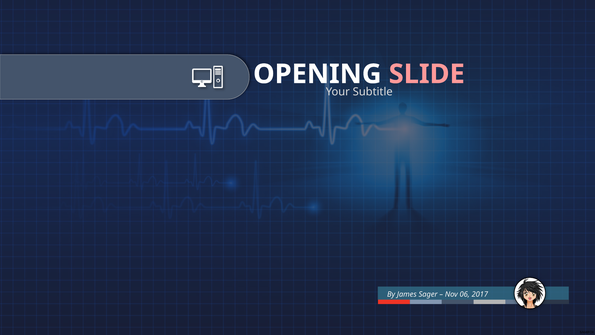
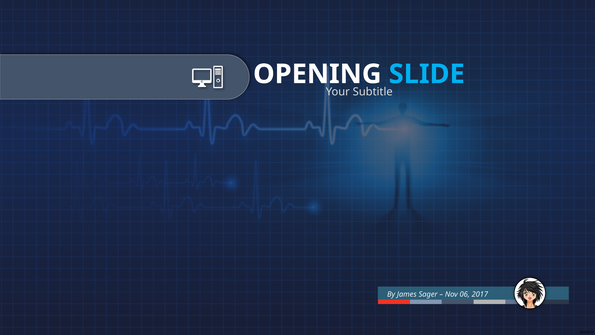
SLIDE colour: pink -> light blue (427, 74)
